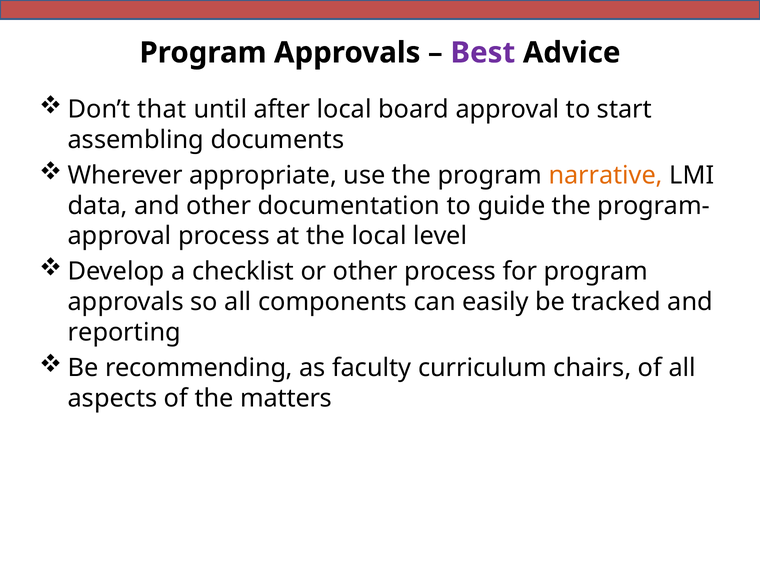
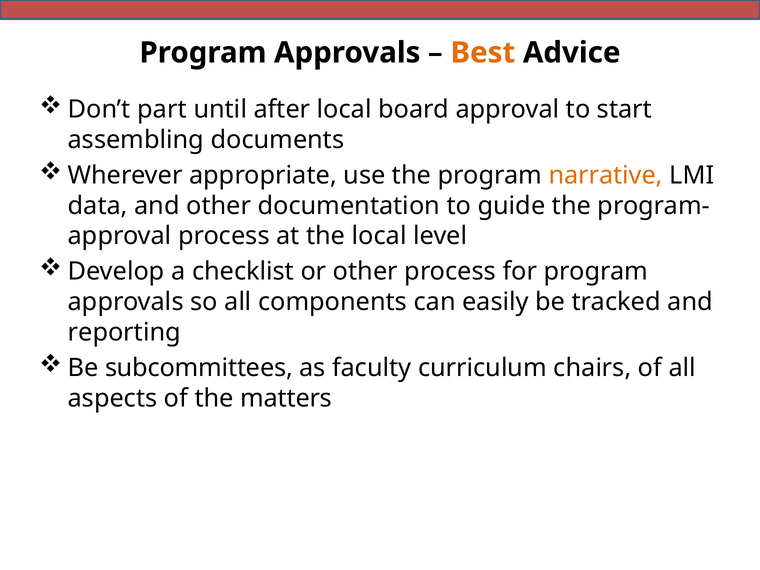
Best colour: purple -> orange (483, 53)
that: that -> part (162, 109)
recommending: recommending -> subcommittees (199, 368)
